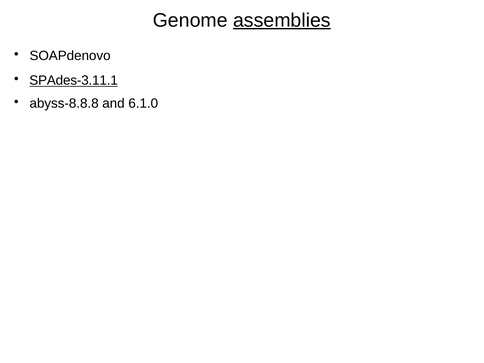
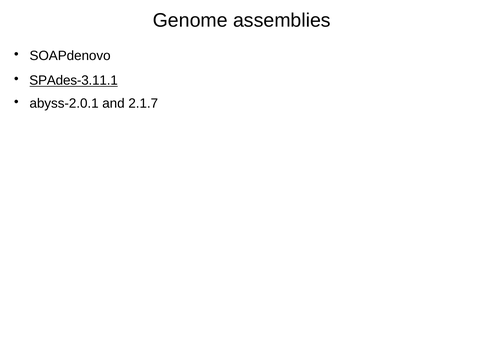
assemblies underline: present -> none (282, 20)
abyss-8.8.8: abyss-8.8.8 -> abyss-2.0.1 (64, 103)
6.1.0: 6.1.0 -> 2.1.7 (143, 103)
